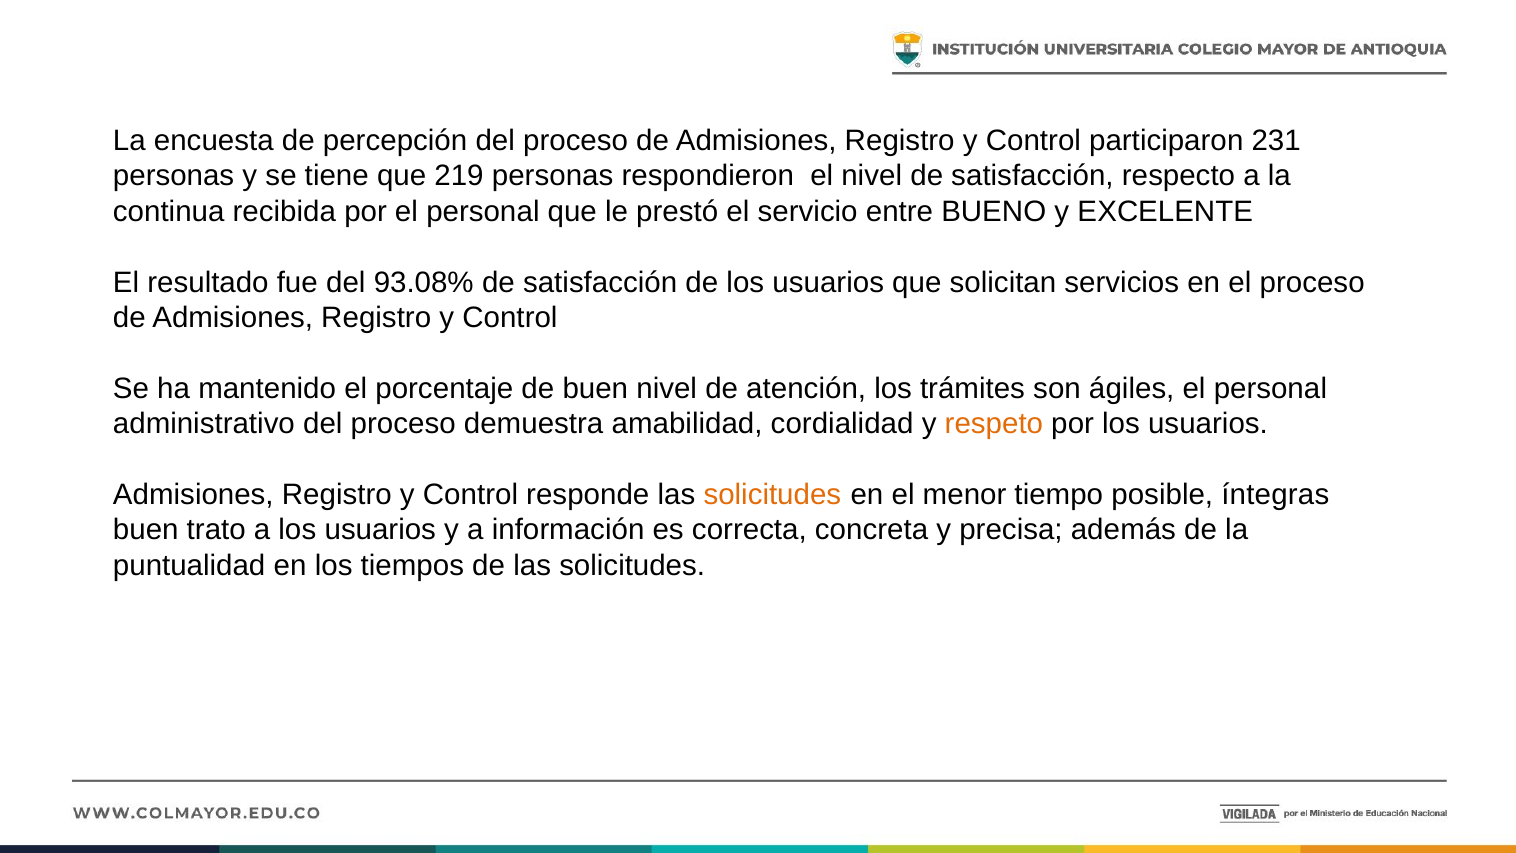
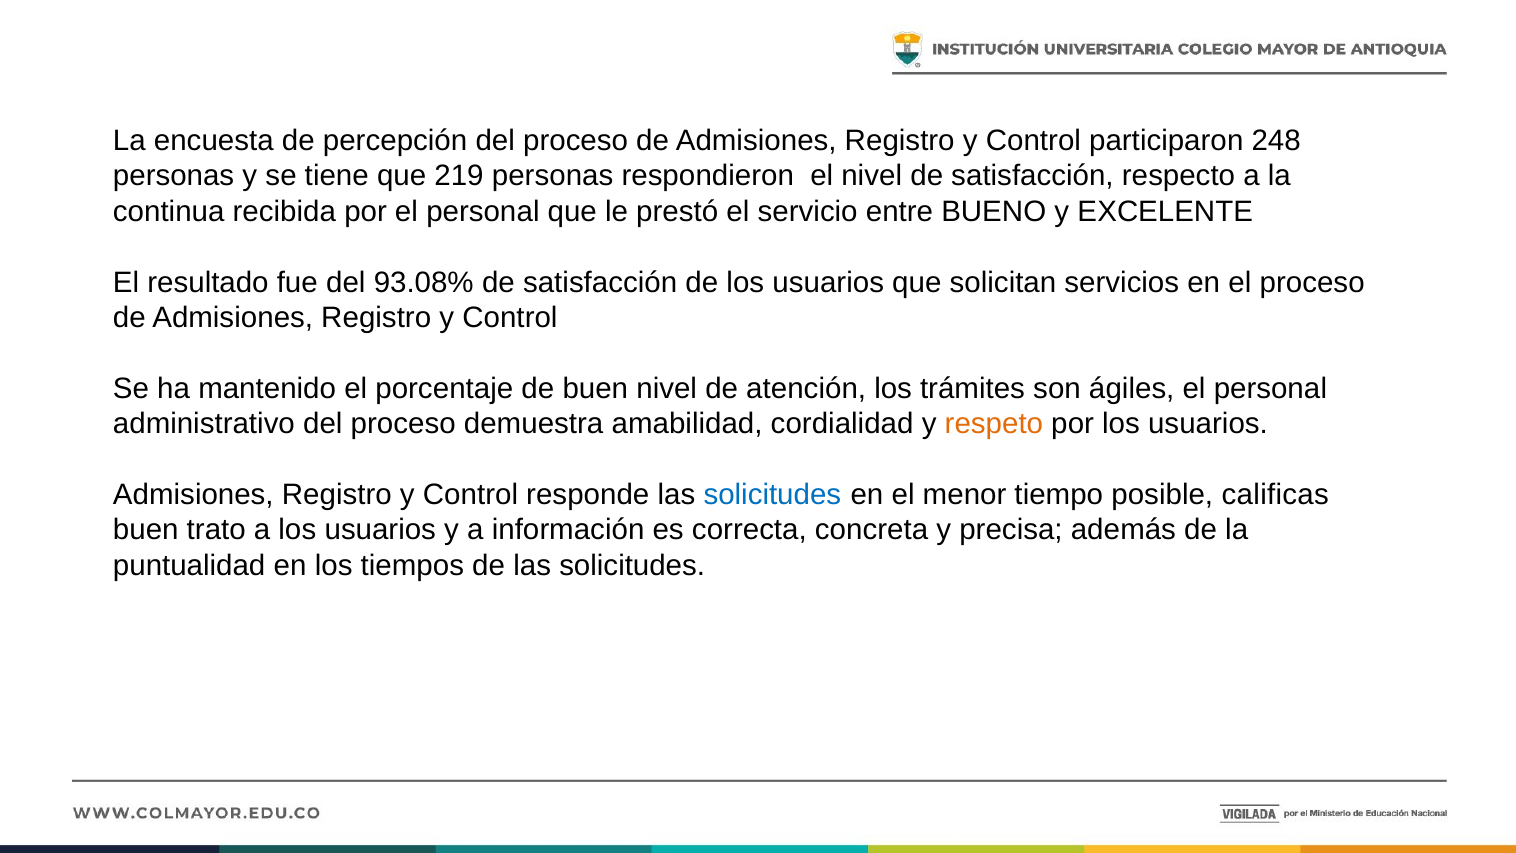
231: 231 -> 248 (1276, 141)
solicitudes colour: orange -> blue (772, 495)
íntegras: íntegras -> calificas (1275, 495)
